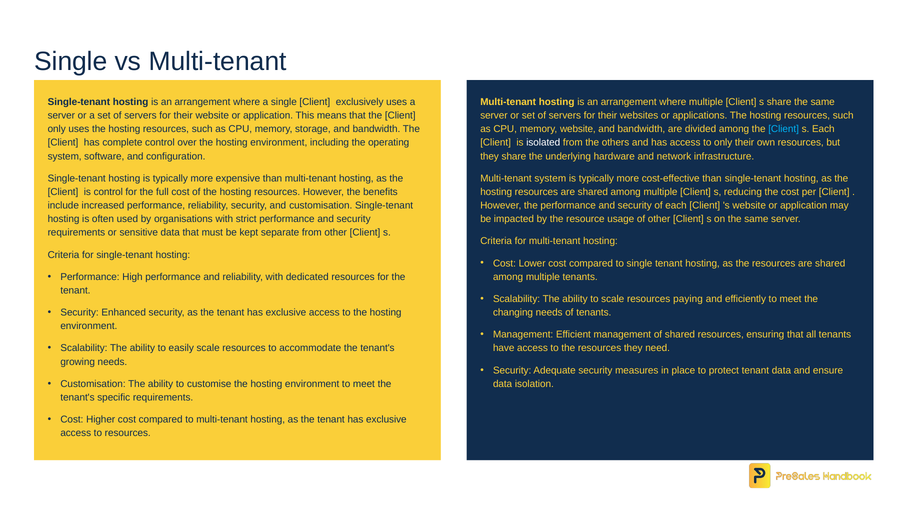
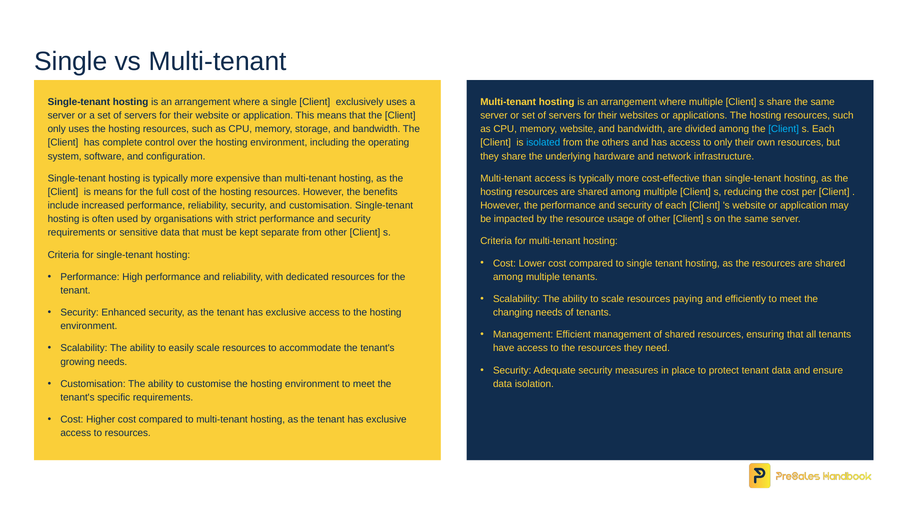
isolated colour: white -> light blue (543, 143)
Multi-tenant system: system -> access (550, 178)
is control: control -> means (108, 192)
